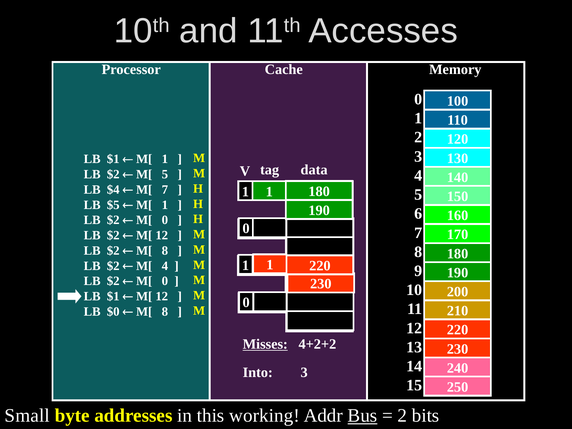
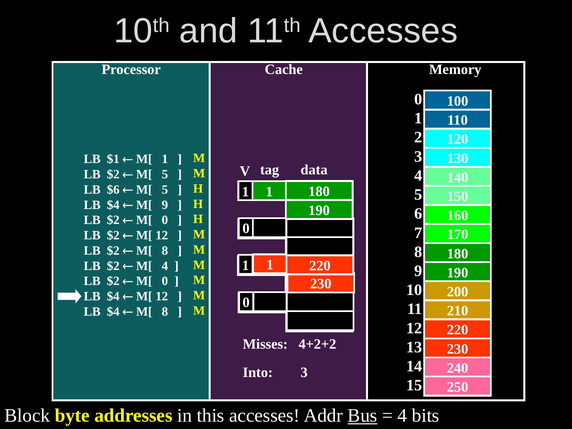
$4: $4 -> $6 (113, 190)
7: 7 -> 5 (165, 190)
$5: $5 -> $4 (113, 205)
1: 1 -> 9 (165, 205)
$1: $1 -> $4 (113, 296)
$0: $0 -> $4 (113, 312)
Misses underline: present -> none (265, 344)
Small: Small -> Block (27, 416)
this working: working -> accesses (265, 416)
2: 2 -> 4 (402, 416)
